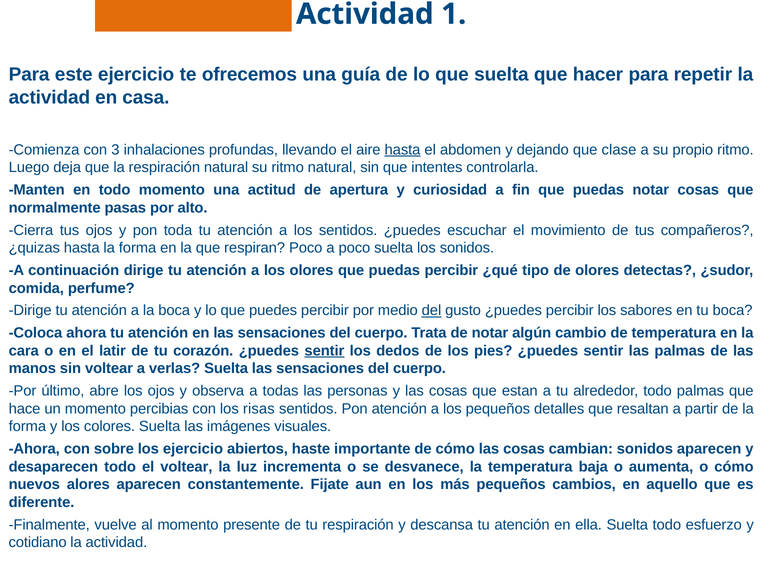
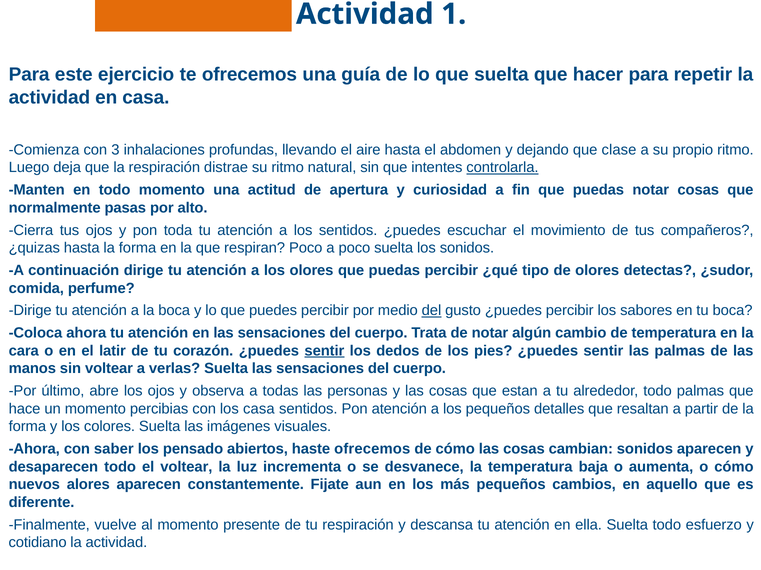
hasta underline: present -> none (403, 150)
respiración natural: natural -> distrae (226, 168)
controlarla underline: none -> present (502, 168)
los risas: risas -> casa (259, 409)
sobre: sobre -> saber (114, 450)
los ejercicio: ejercicio -> pensado (193, 450)
haste importante: importante -> ofrecemos (372, 450)
